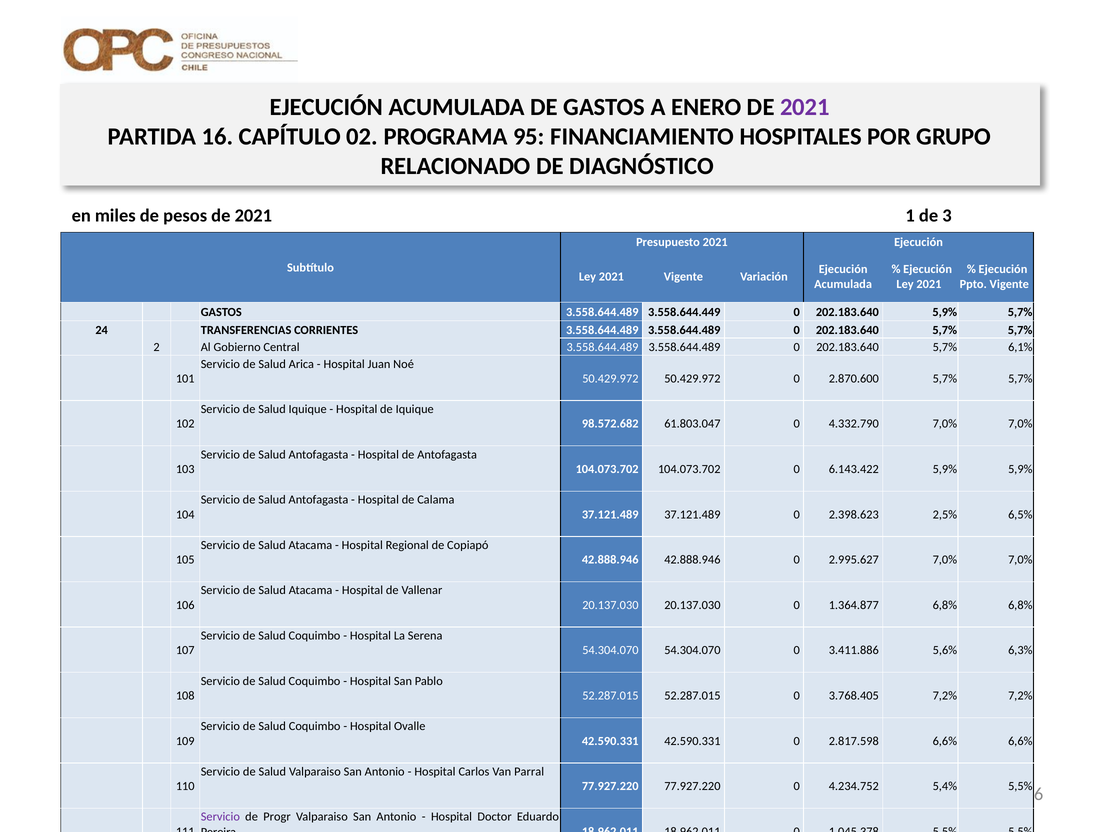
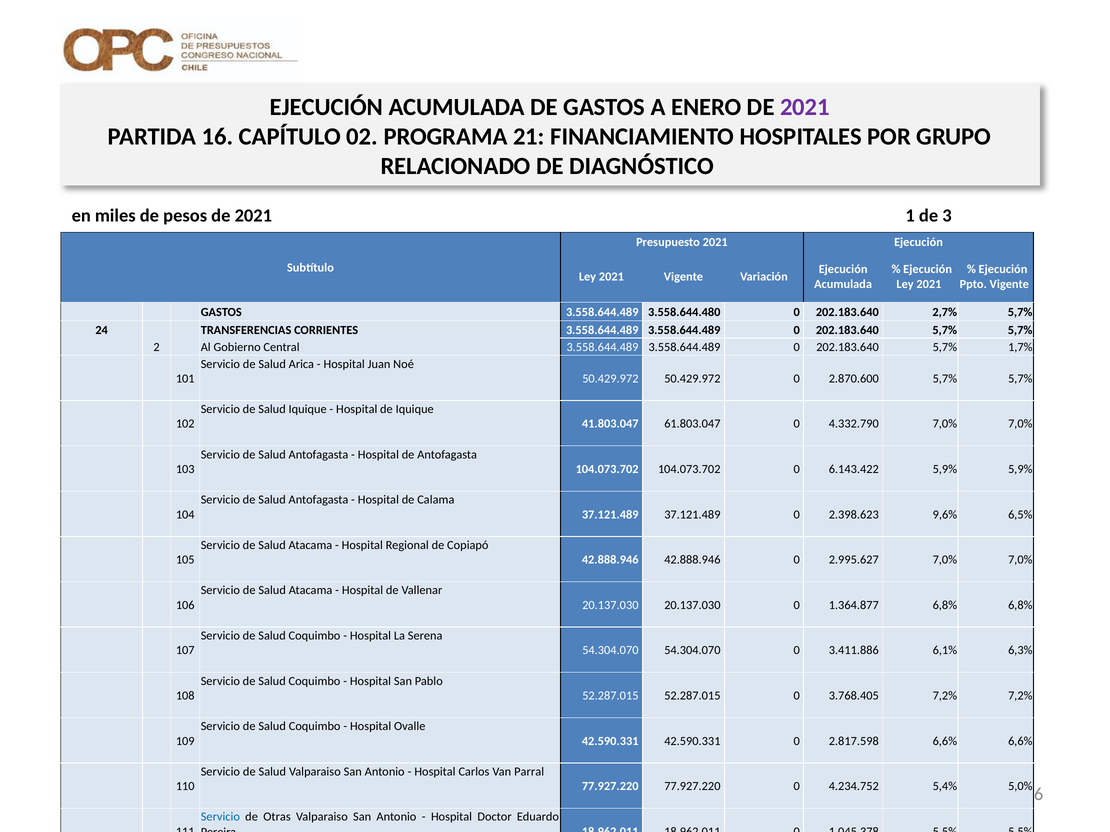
95: 95 -> 21 (529, 137)
3.558.644.449: 3.558.644.449 -> 3.558.644.480 (684, 312)
202.183.640 5,9%: 5,9% -> 2,7% (945, 312)
6,1%: 6,1% -> 1,7% (1020, 348)
98.572.682: 98.572.682 -> 41.803.047 (610, 424)
2,5%: 2,5% -> 9,6% (945, 515)
3.411.886 5,6%: 5,6% -> 6,1% (945, 651)
5,4% 5,5%: 5,5% -> 5,0% (1020, 787)
Servicio colour: purple -> blue (220, 817)
Progr: Progr -> Otras (277, 817)
